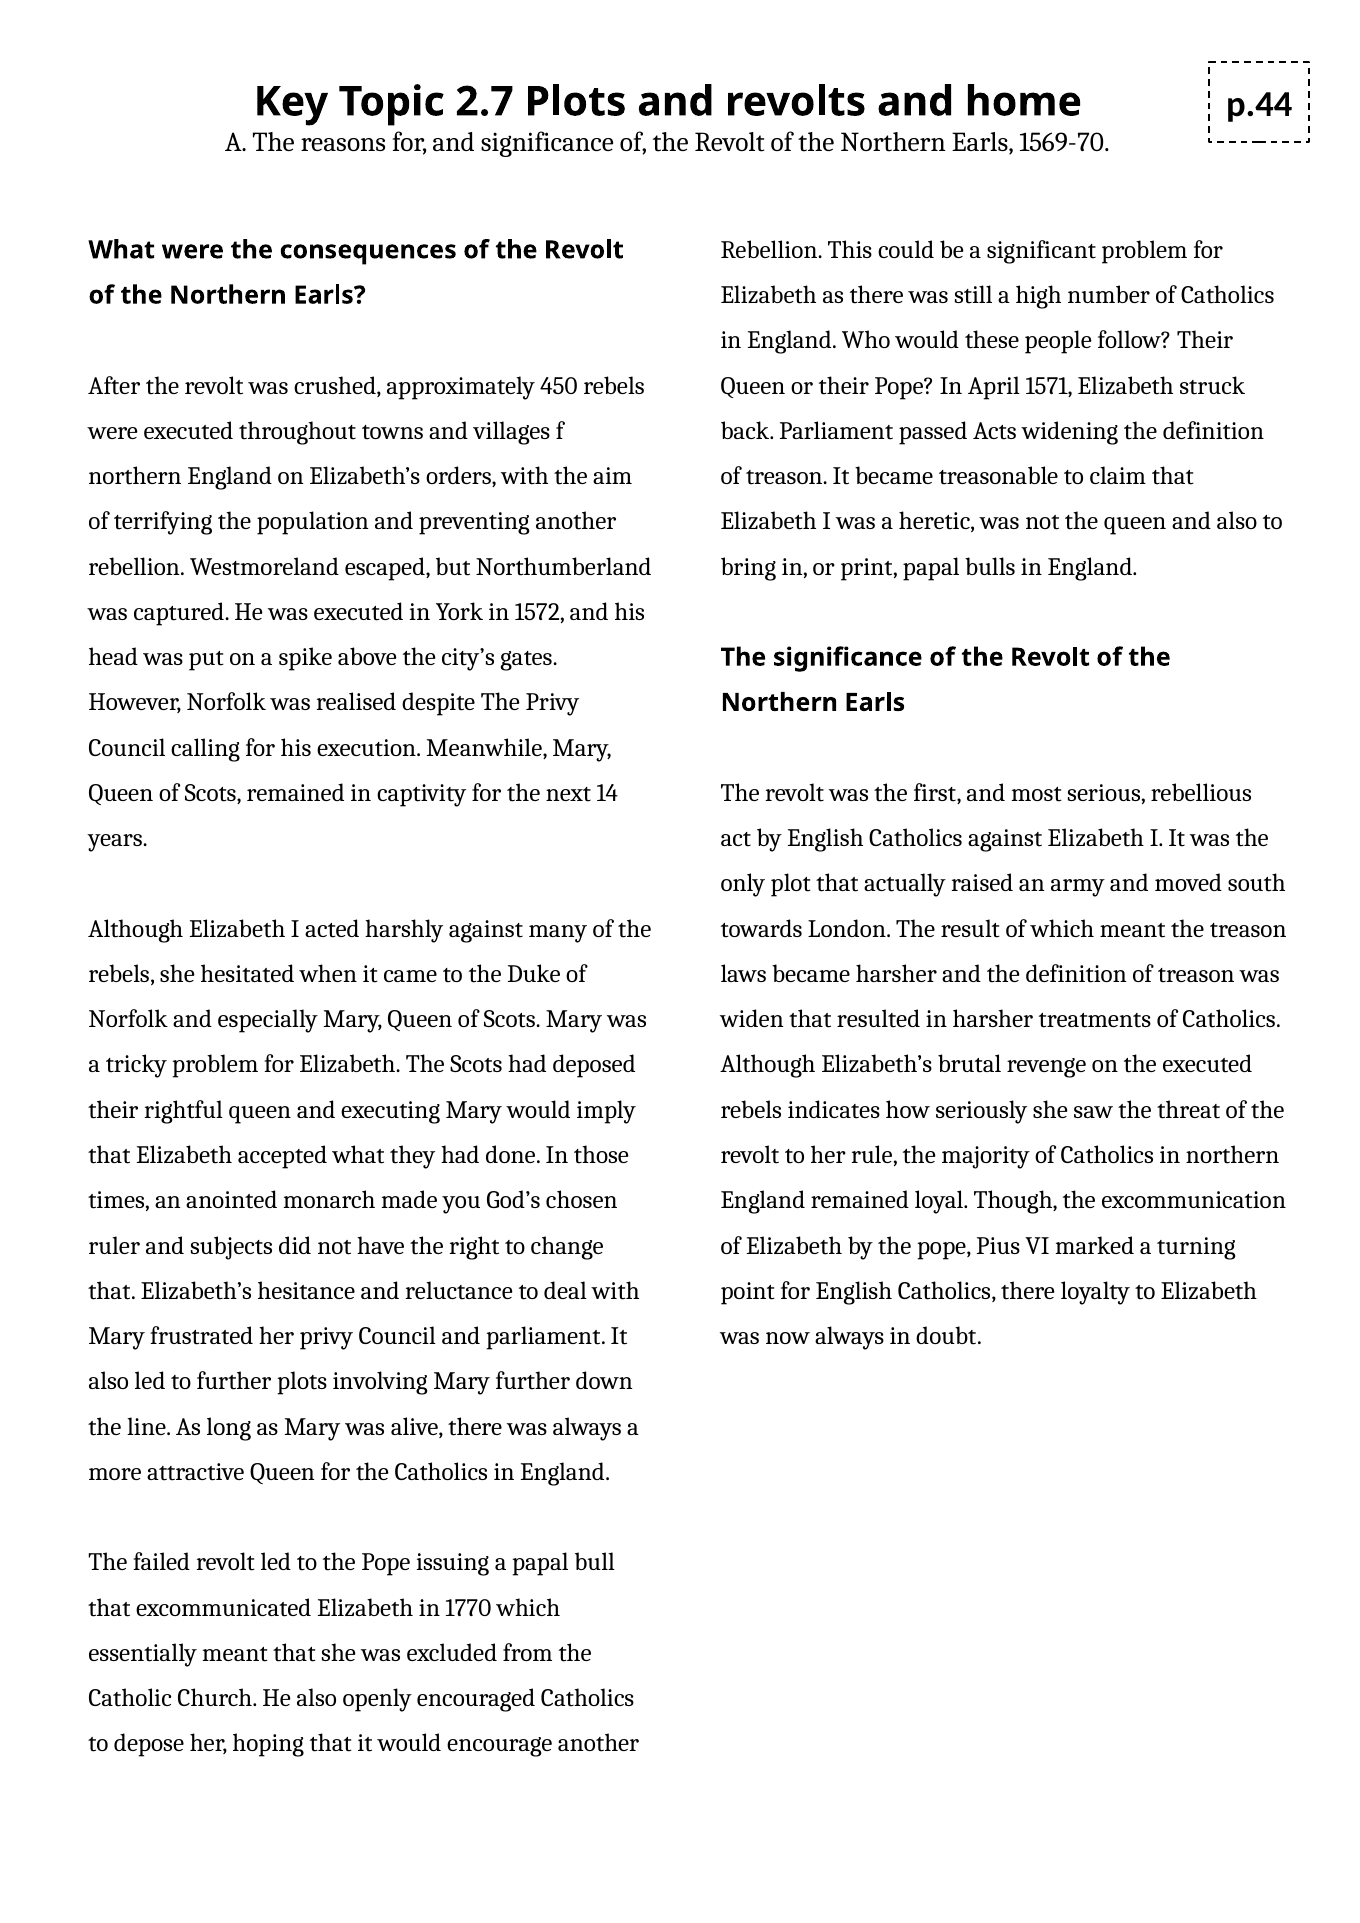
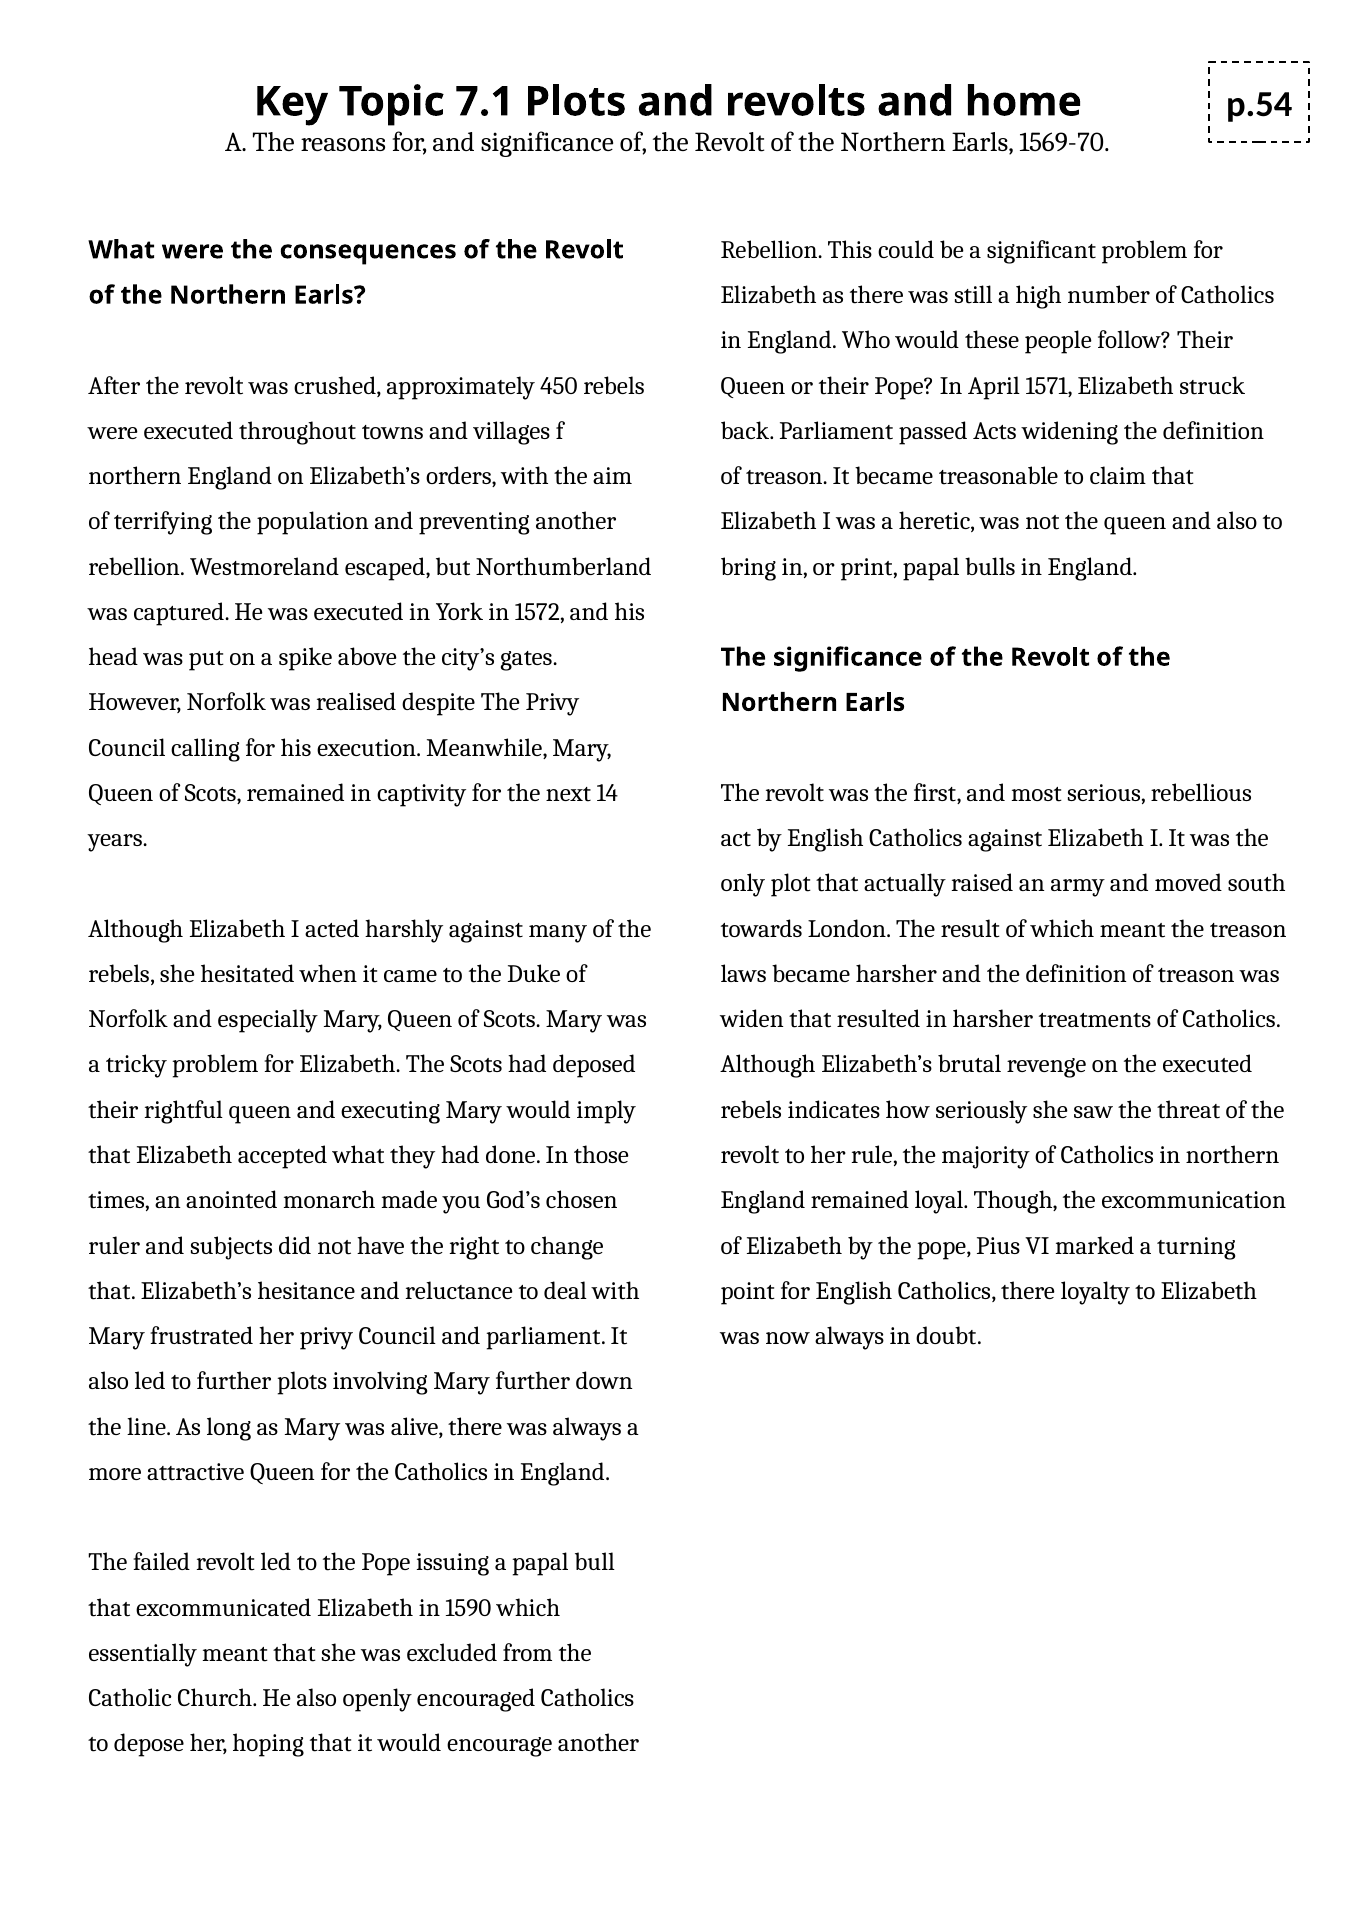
p.44: p.44 -> p.54 (1259, 104)
2.7: 2.7 -> 7.1 (485, 102)
1770: 1770 -> 1590 (468, 1608)
